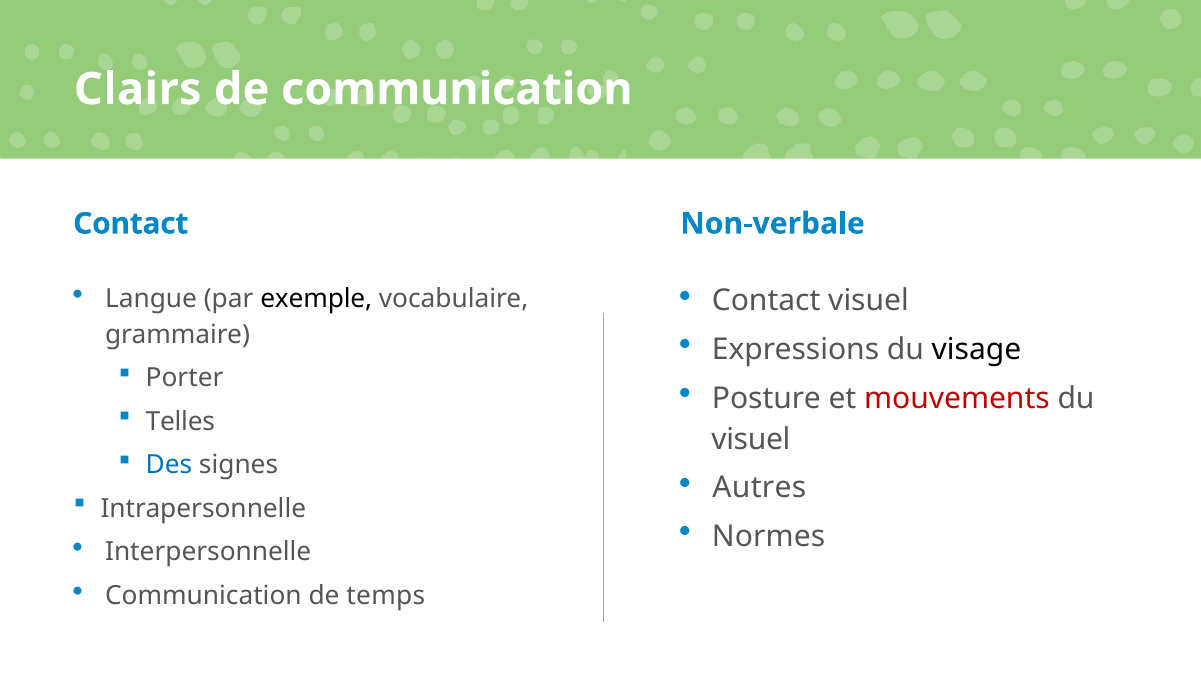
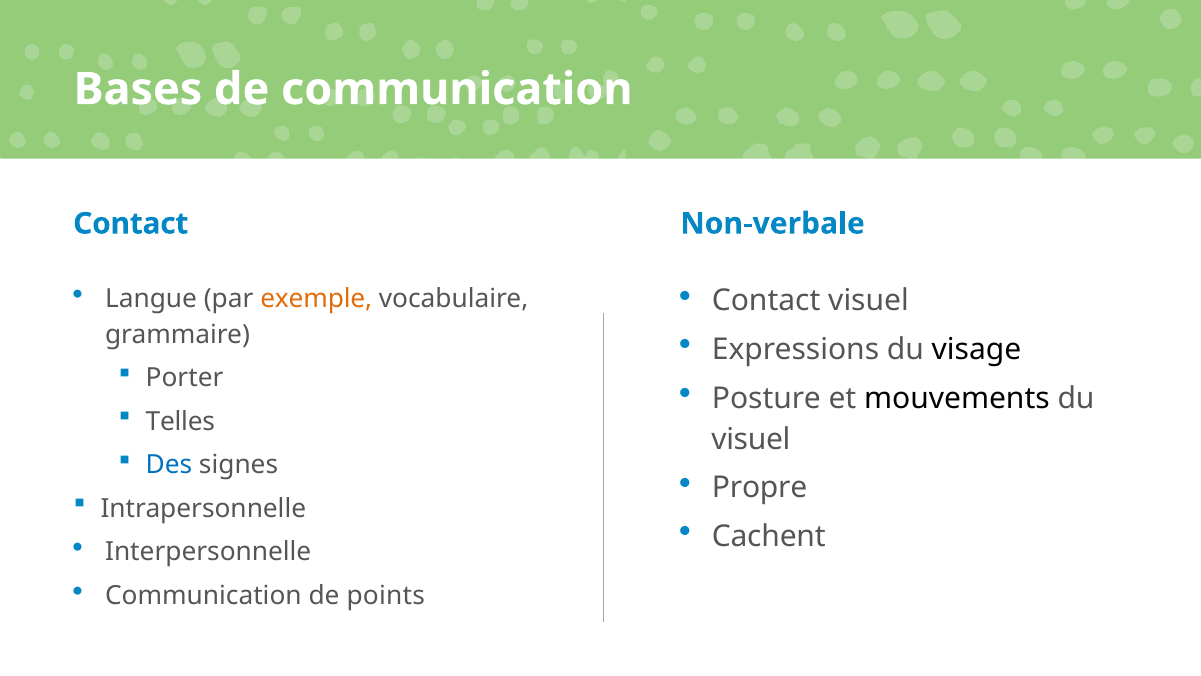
Clairs: Clairs -> Bases (138, 89)
exemple colour: black -> orange (316, 299)
mouvements colour: red -> black (957, 398)
Autres: Autres -> Propre (760, 487)
Normes: Normes -> Cachent (769, 536)
temps: temps -> points (386, 595)
